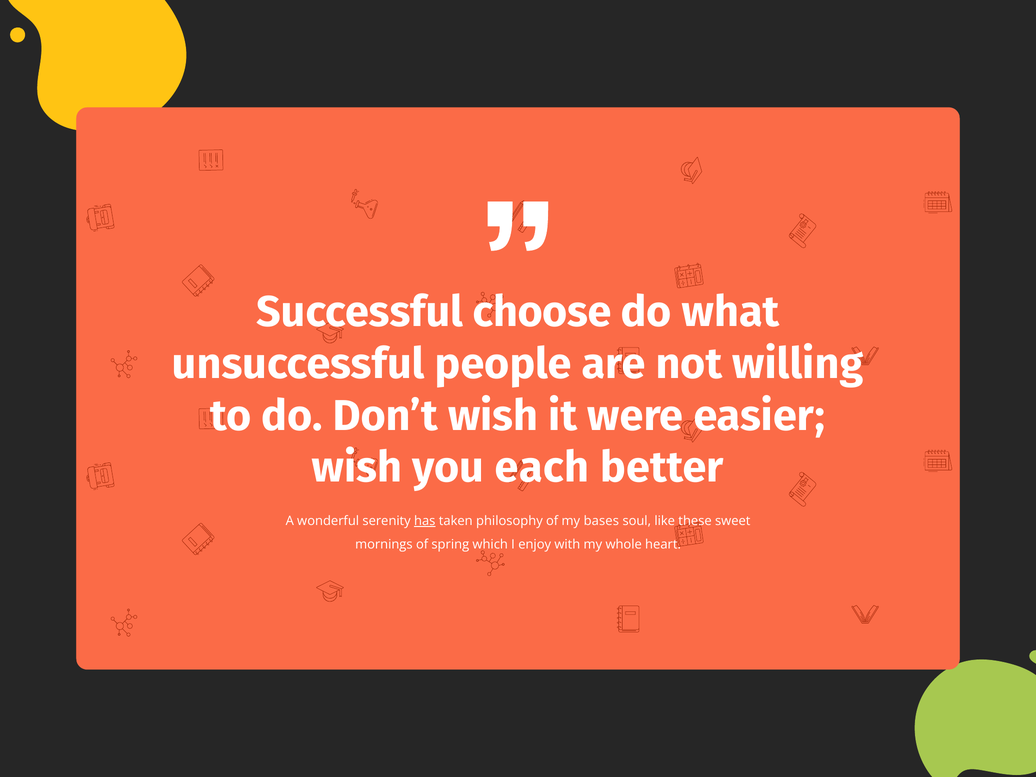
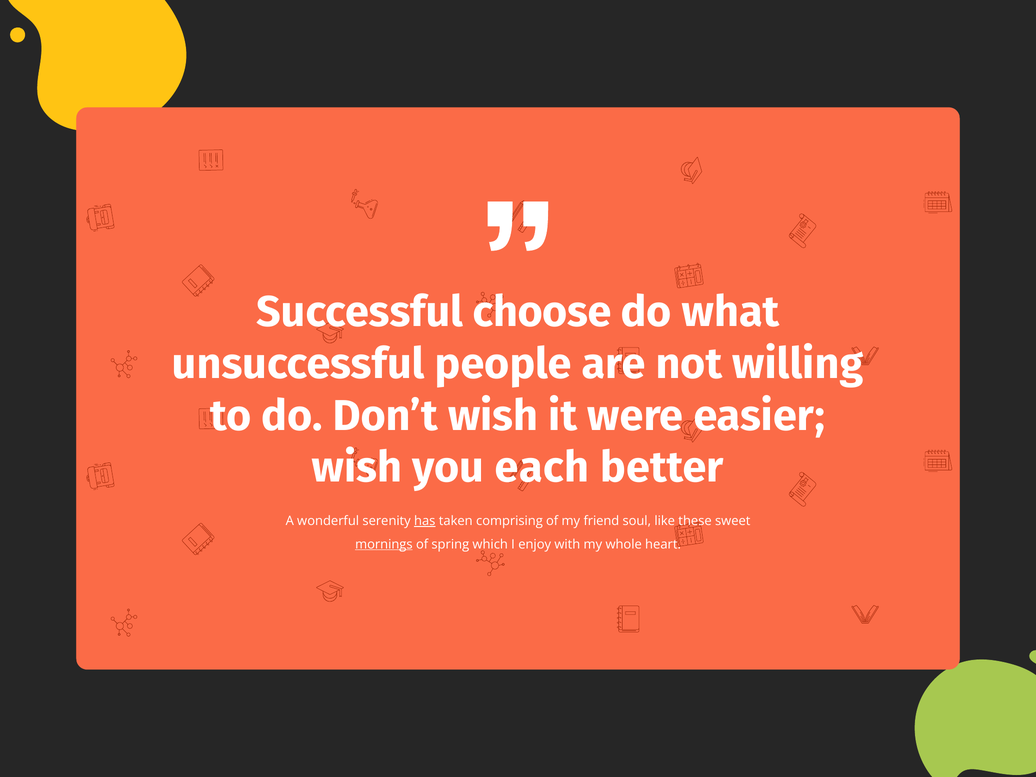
philosophy: philosophy -> comprising (509, 521)
bases: bases -> friend (601, 521)
mornings underline: none -> present (384, 544)
